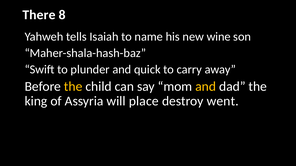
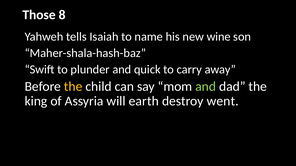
There: There -> Those (39, 15)
and colour: yellow -> light green (206, 87)
place: place -> earth (144, 101)
